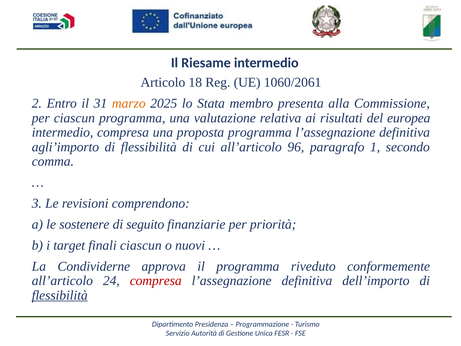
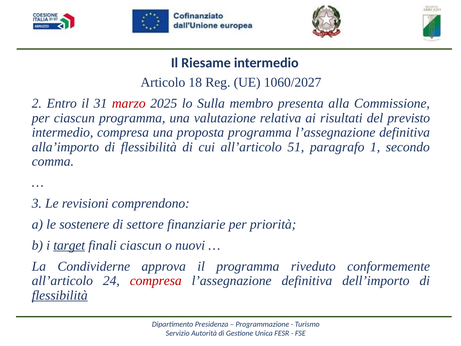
1060/2061: 1060/2061 -> 1060/2027 (293, 82)
marzo colour: orange -> red (129, 103)
Stata: Stata -> Sulla (211, 103)
europea: europea -> previsto (409, 118)
agli’importo: agli’importo -> alla’importo (65, 147)
96: 96 -> 51 (296, 147)
seguito: seguito -> settore (145, 224)
target underline: none -> present (69, 245)
